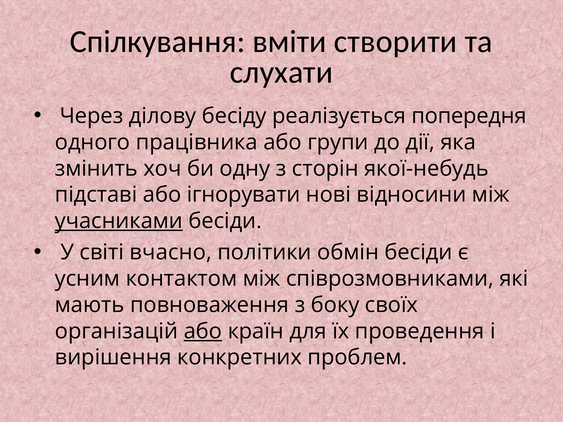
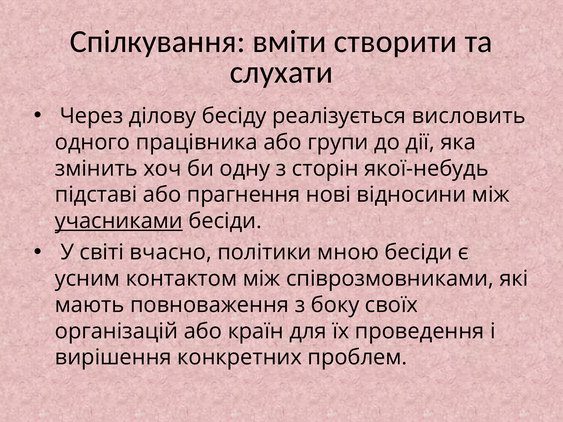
попередня: попередня -> висловить (469, 116)
ігнорувати: ігнорувати -> прагнення (244, 195)
обмін: обмін -> мною (348, 252)
або underline: present -> none (203, 331)
